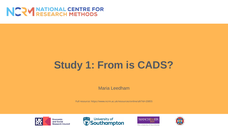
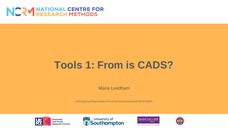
Study: Study -> Tools (68, 65)
